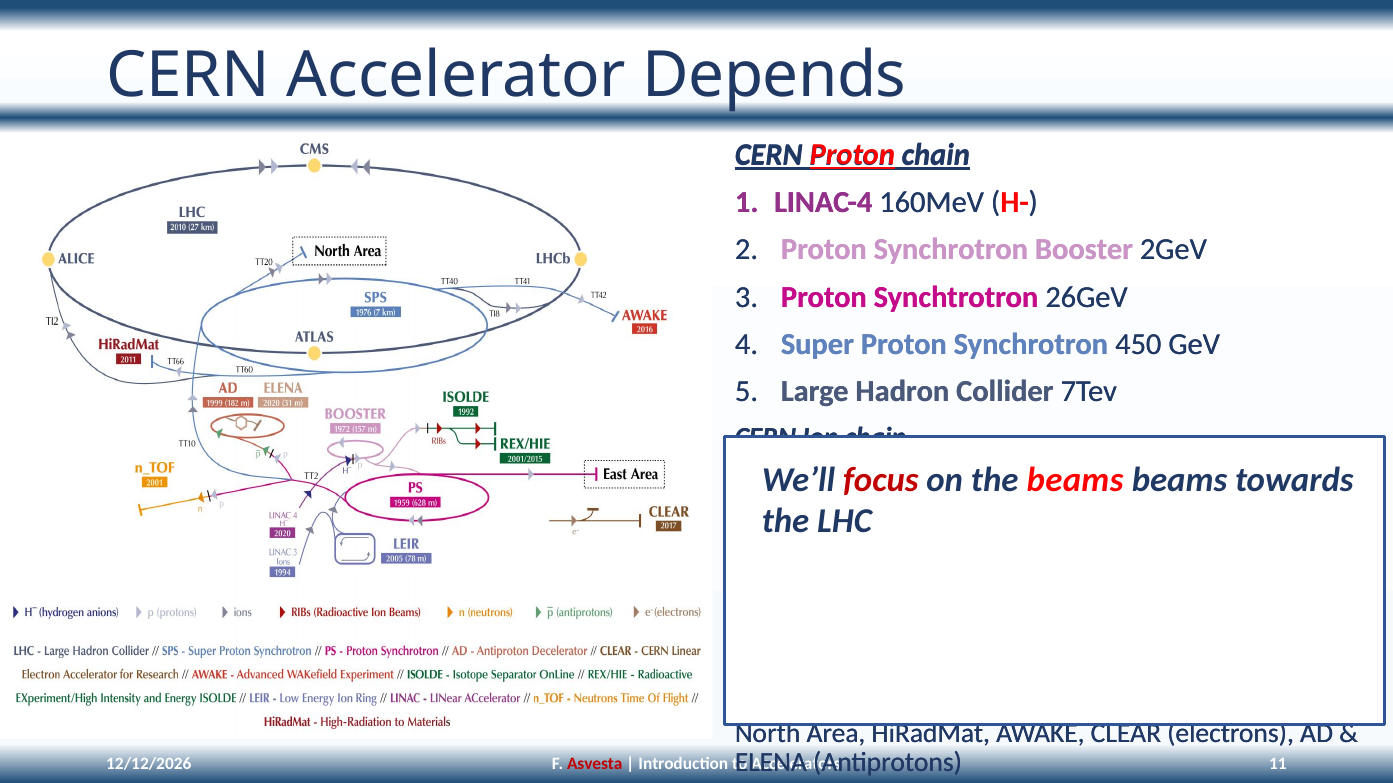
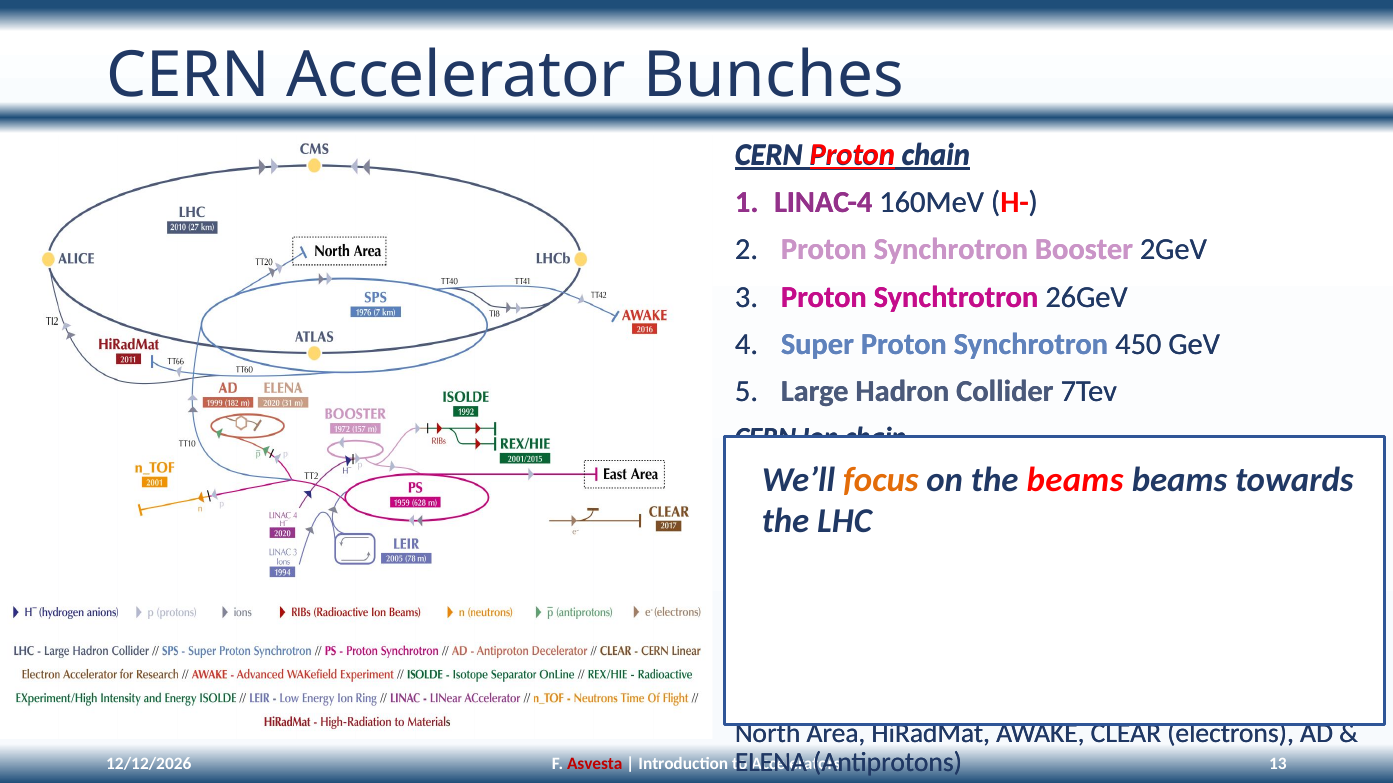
Depends: Depends -> Bunches (774, 75)
focus colour: red -> orange (881, 480)
11: 11 -> 13 (1278, 764)
